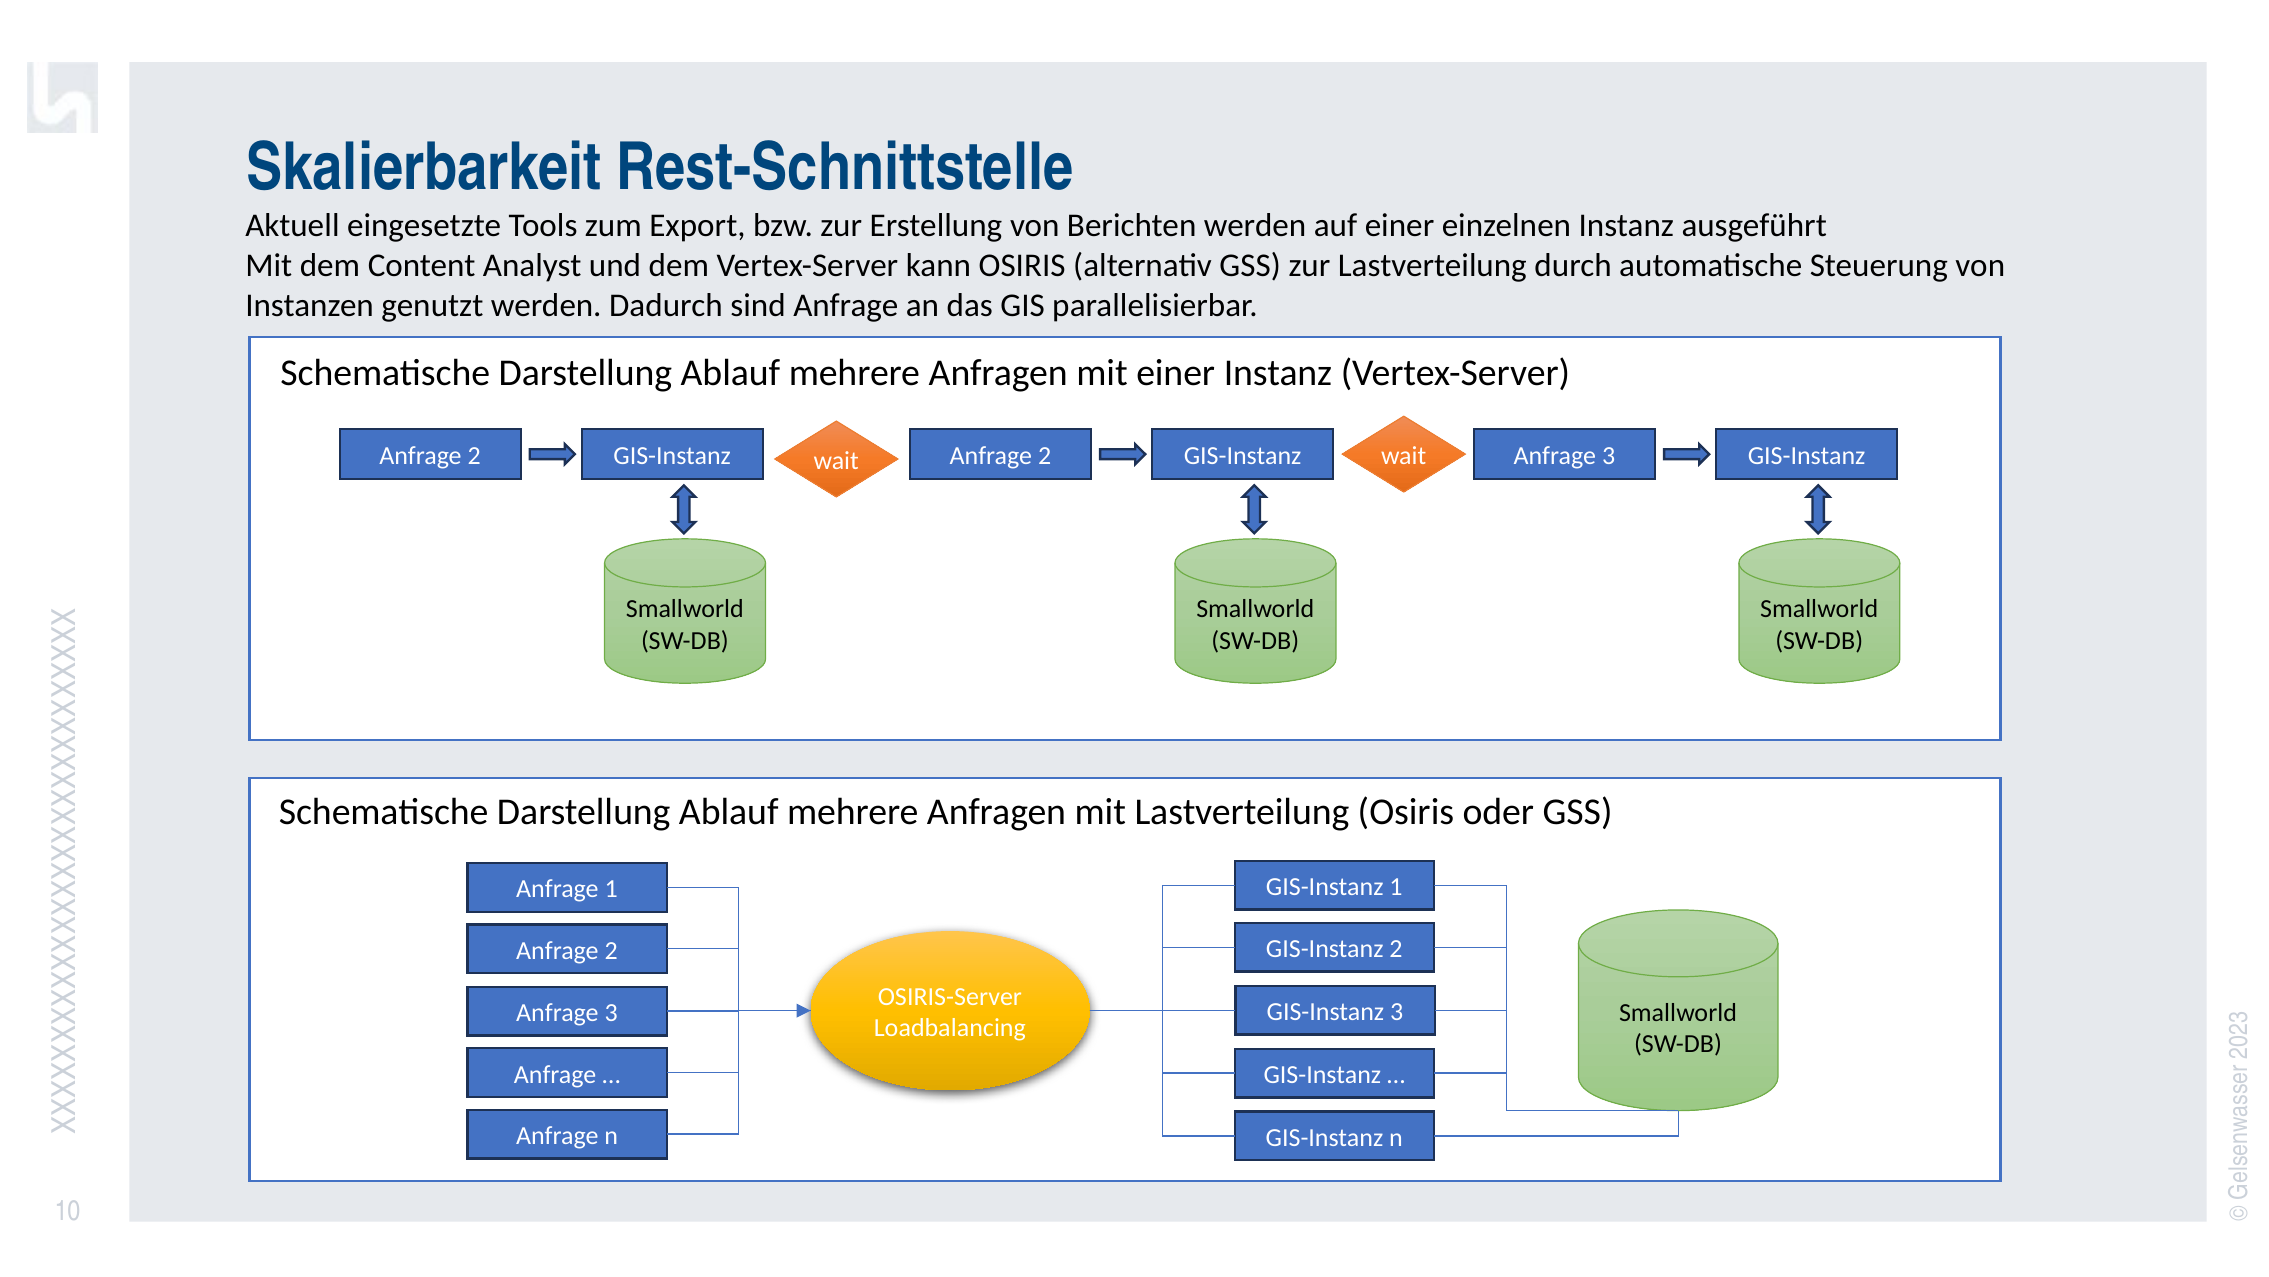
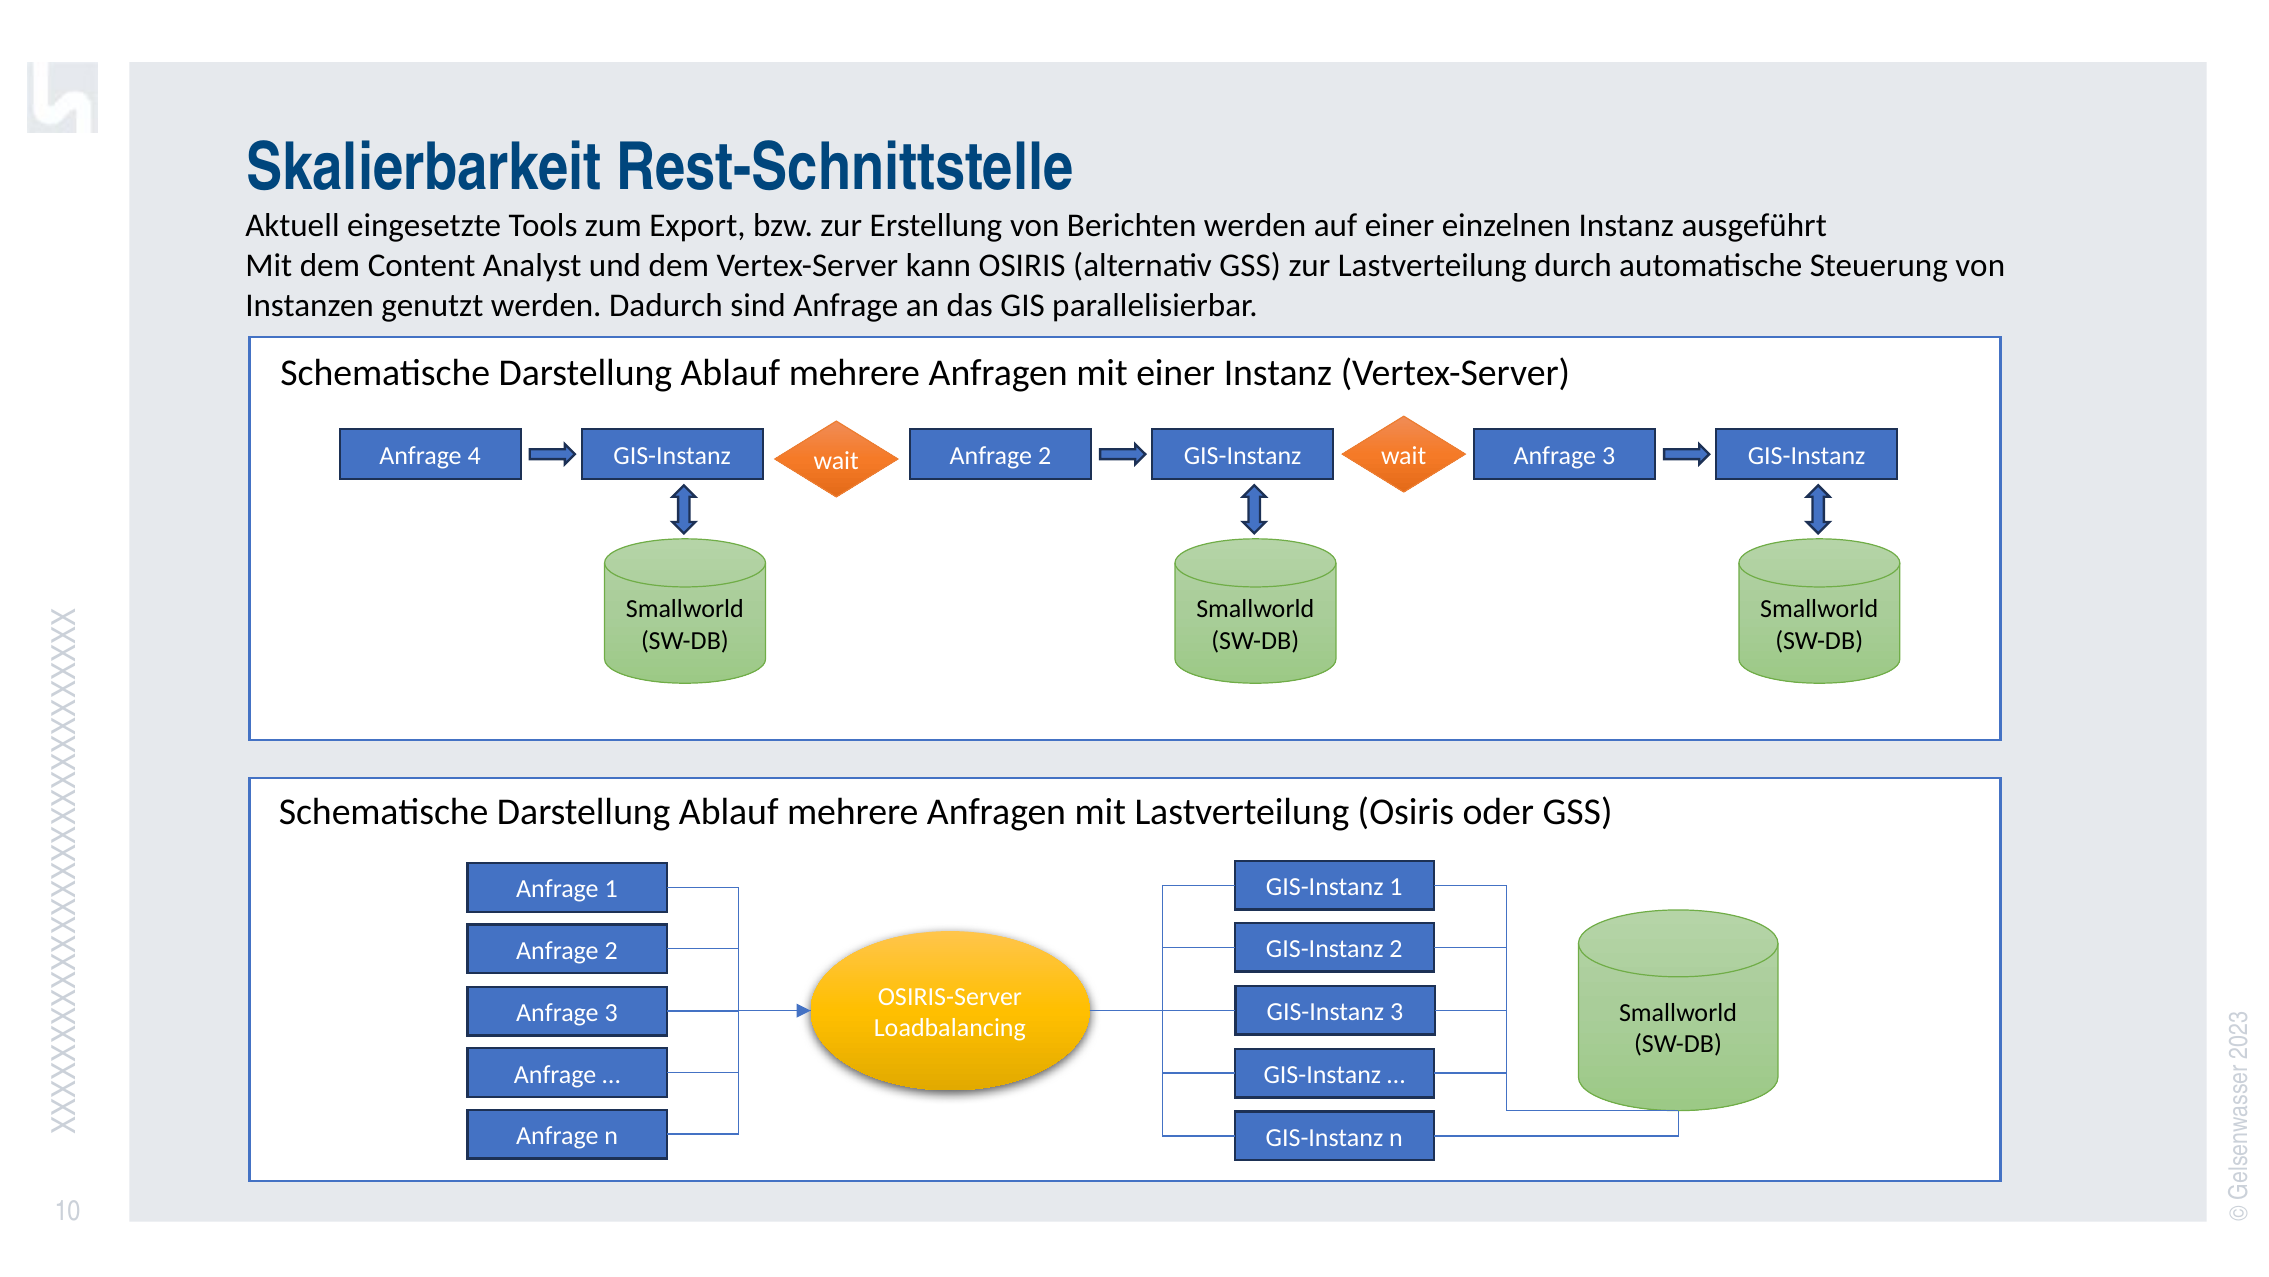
2: 2 -> 4 (474, 456)
